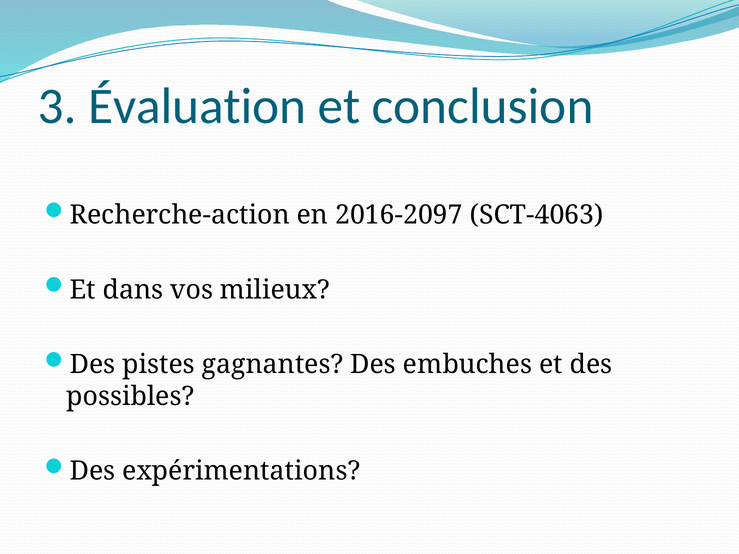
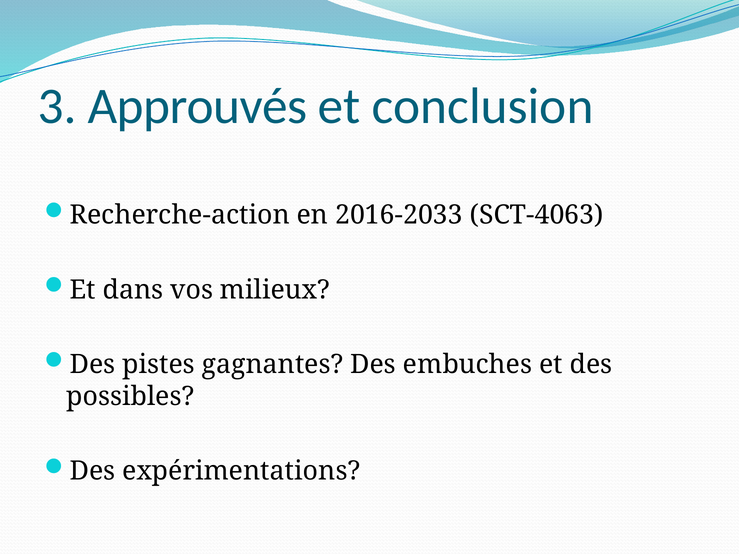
Évaluation: Évaluation -> Approuvés (198, 106)
2016-2097: 2016-2097 -> 2016-2033 (399, 215)
